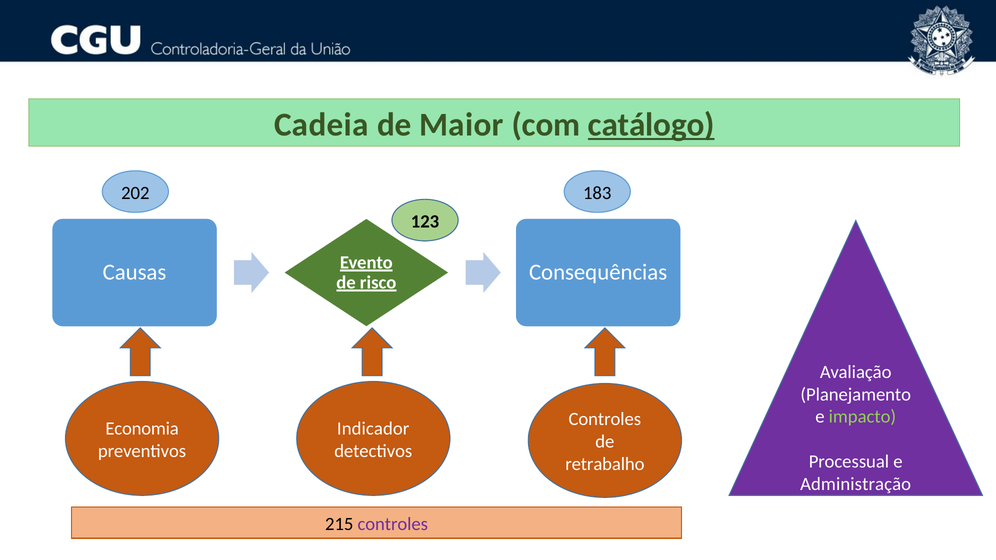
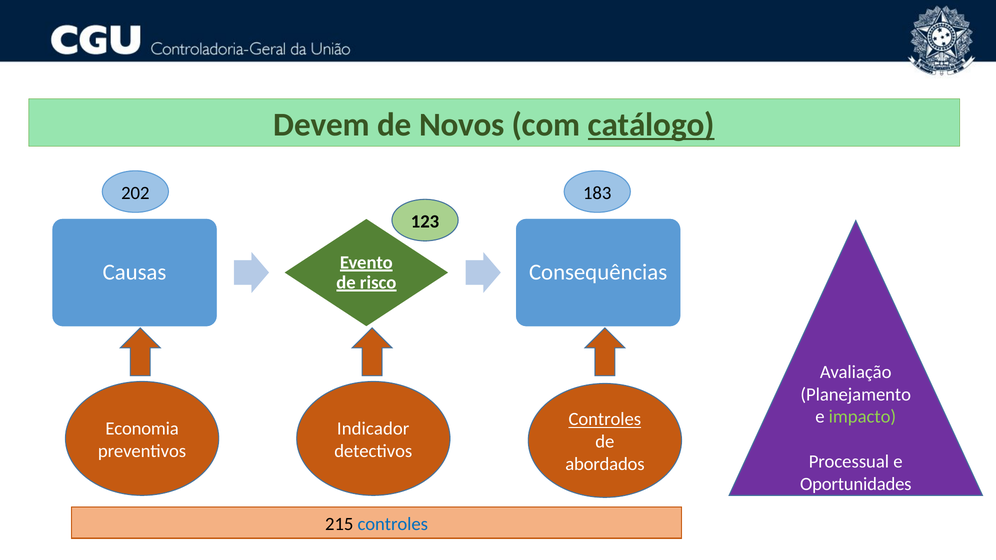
Cadeia: Cadeia -> Devem (322, 125)
Maior: Maior -> Novos (462, 125)
Controles underline: none -> present (605, 420)
retrabalho: retrabalho -> abordados (605, 464)
Administração: Administração -> Oportunidades (856, 484)
controles colour: purple -> blue (393, 524)
